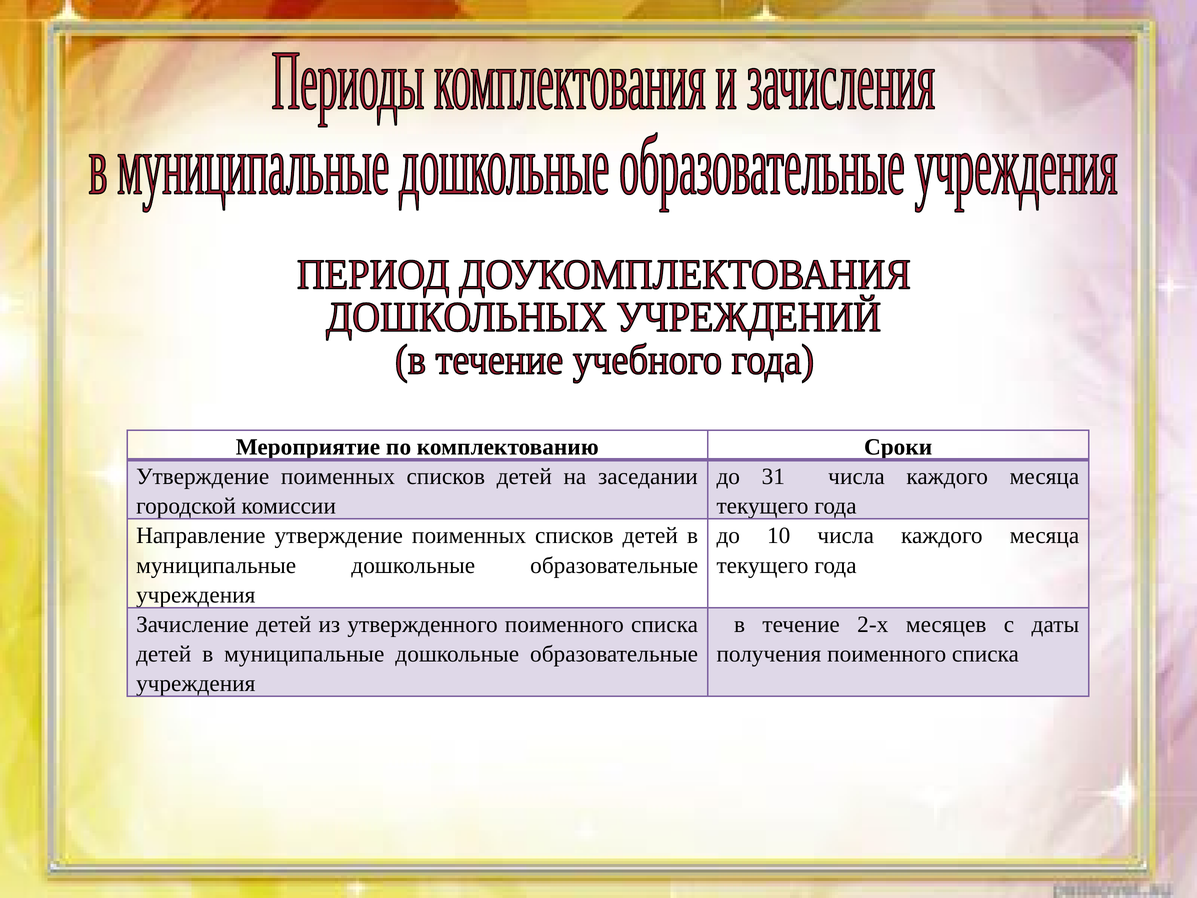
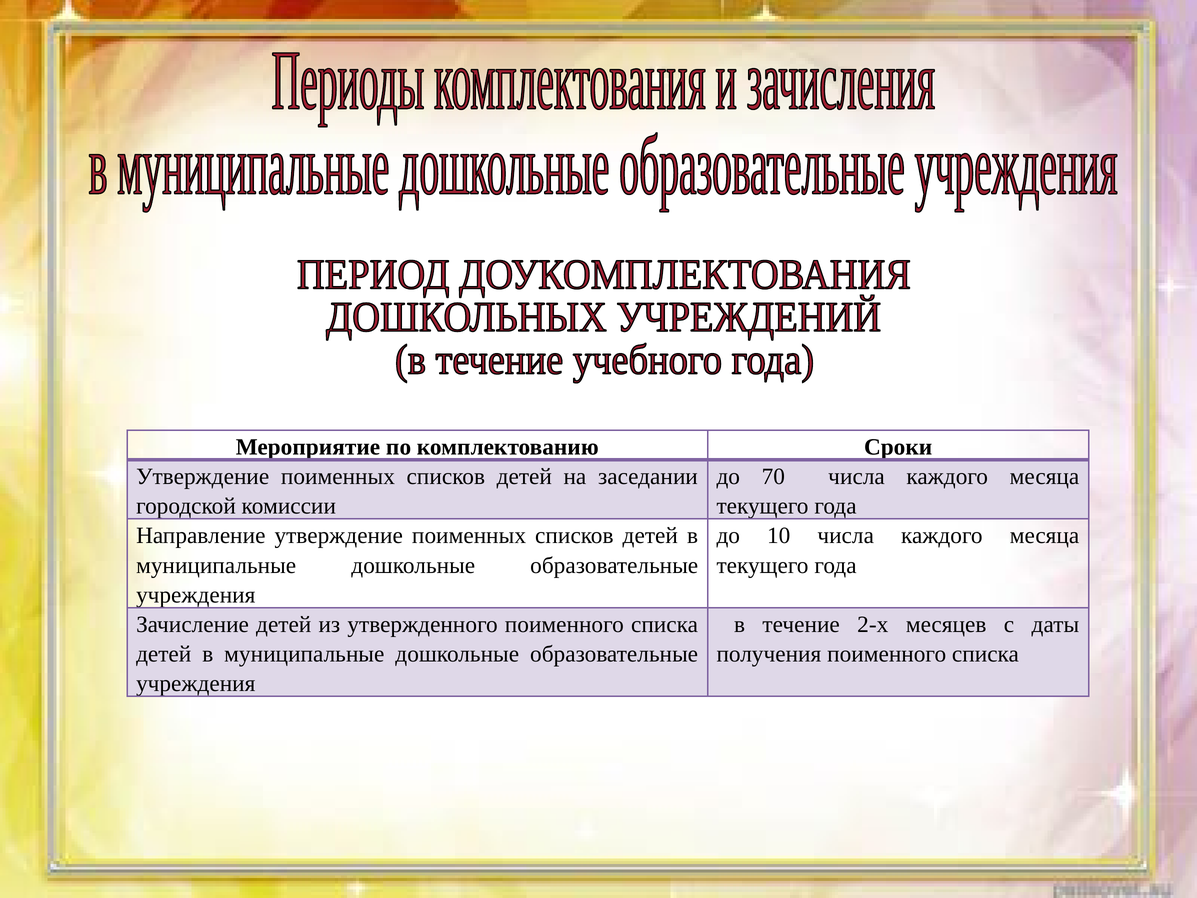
31: 31 -> 70 (773, 476)
